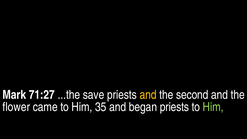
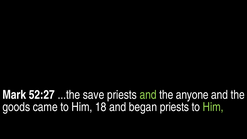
71:27: 71:27 -> 52:27 (42, 95)
and colour: yellow -> light green (148, 95)
second: second -> anyone (192, 95)
flower: flower -> goods (16, 107)
35: 35 -> 18 (101, 107)
